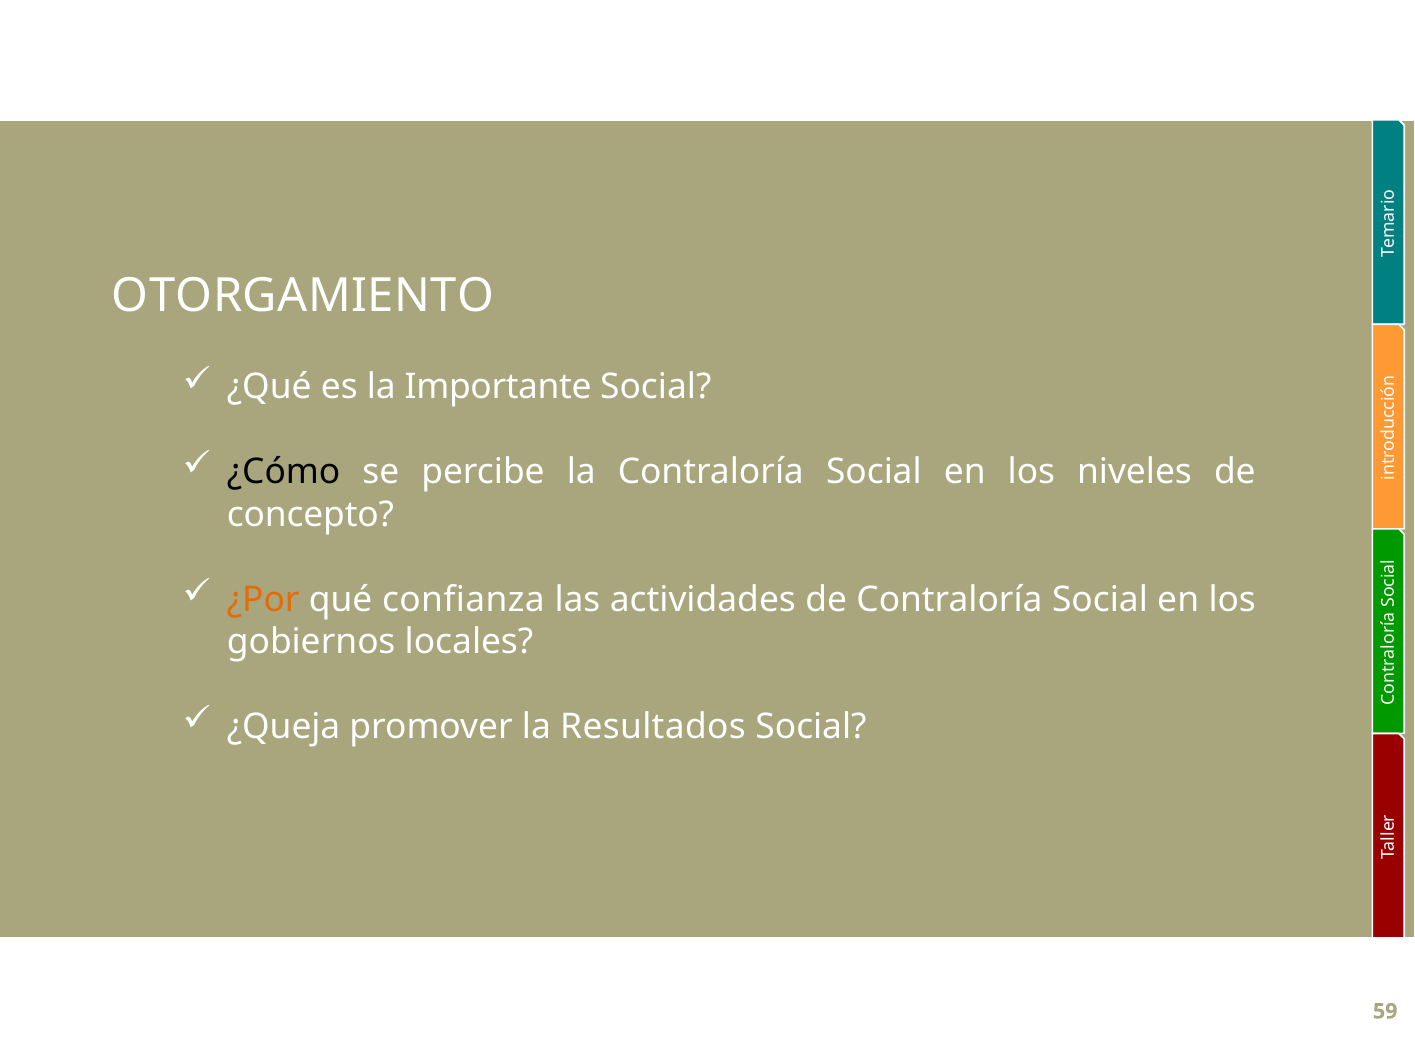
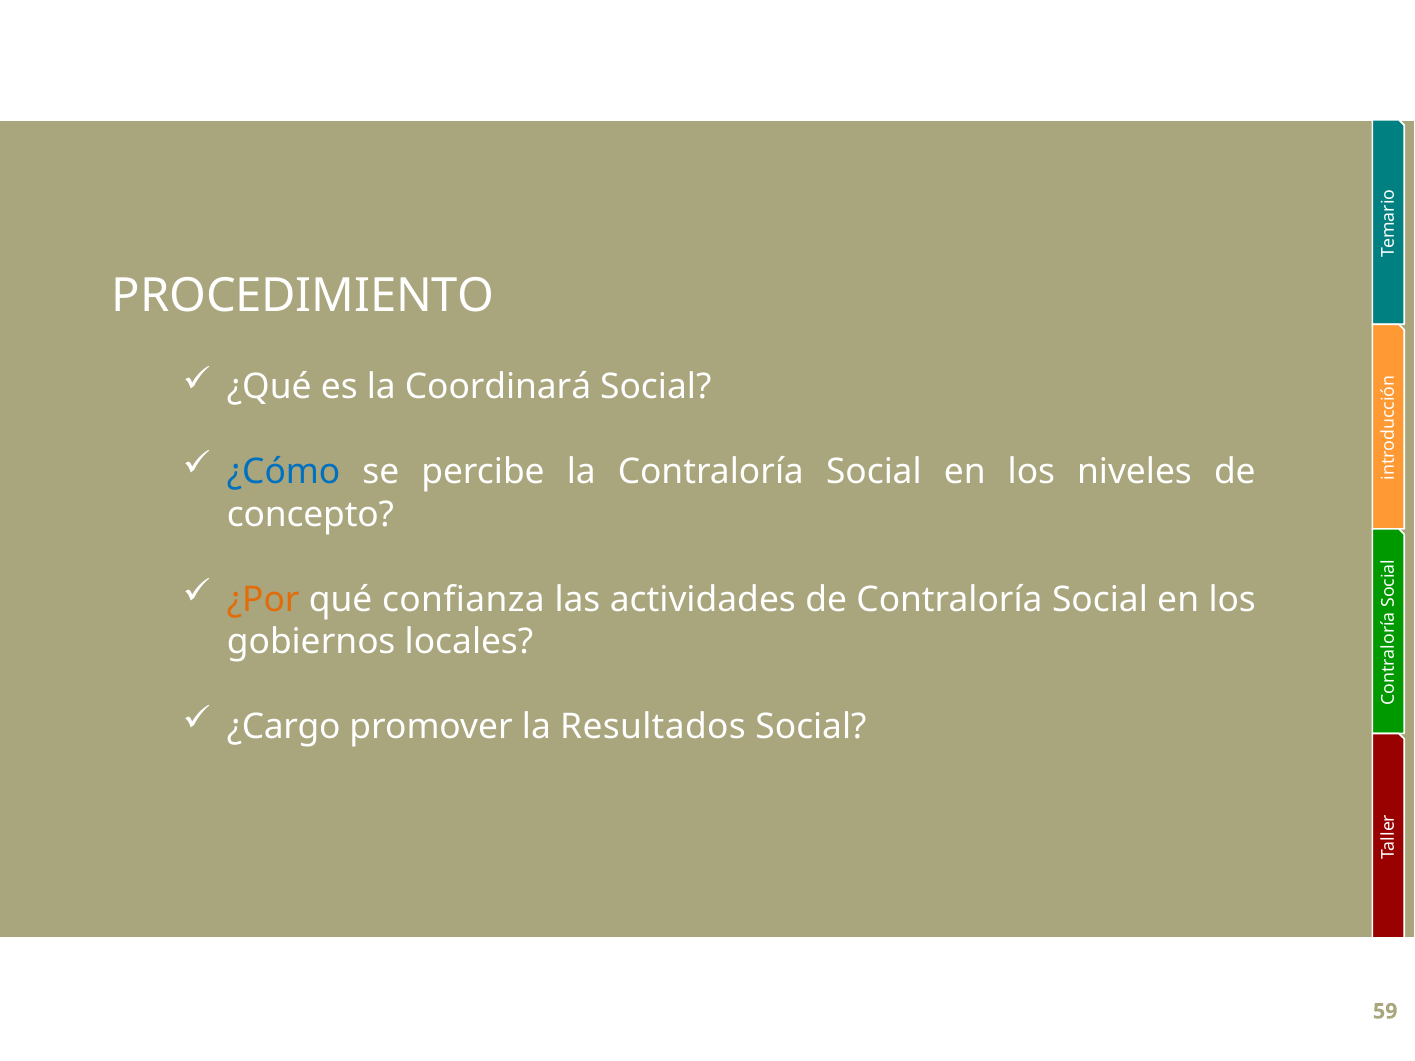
OTORGAMIENTO: OTORGAMIENTO -> PROCEDIMIENTO (303, 296)
Importante: Importante -> Coordinará (498, 387)
¿Cómo colour: black -> blue (284, 472)
¿Queja: ¿Queja -> ¿Cargo (284, 727)
